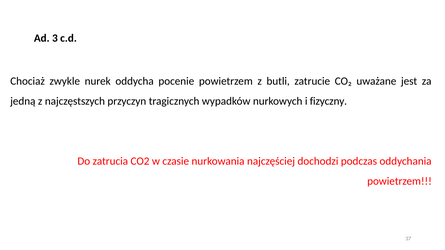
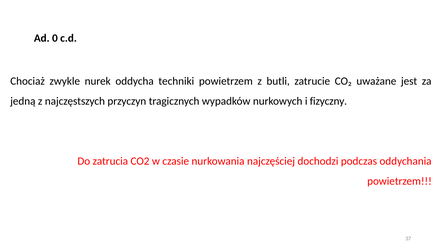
3: 3 -> 0 (55, 38)
pocenie: pocenie -> techniki (176, 81)
